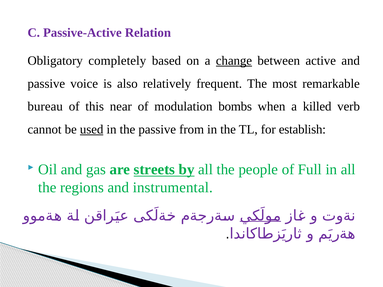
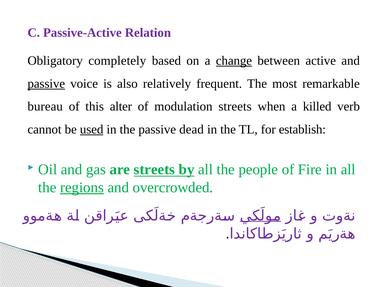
passive underline: none -> present (46, 84)
near: near -> alter (121, 107)
modulation bombs: bombs -> streets (235, 107)
from: from -> dead (192, 130)
Full: Full -> Fire (310, 170)
regions underline: none -> present (82, 188)
instrumental: instrumental -> overcrowded (173, 188)
